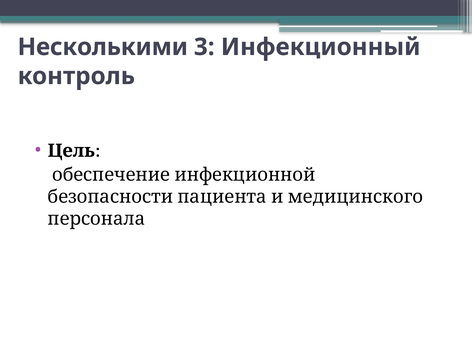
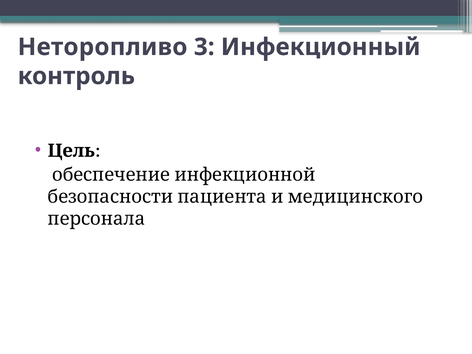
Несколькими: Несколькими -> Неторопливо (103, 47)
